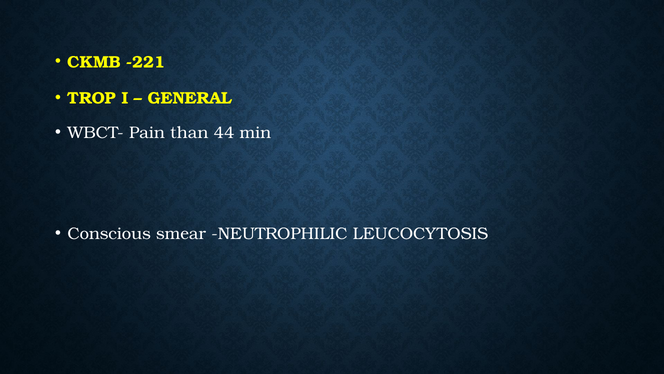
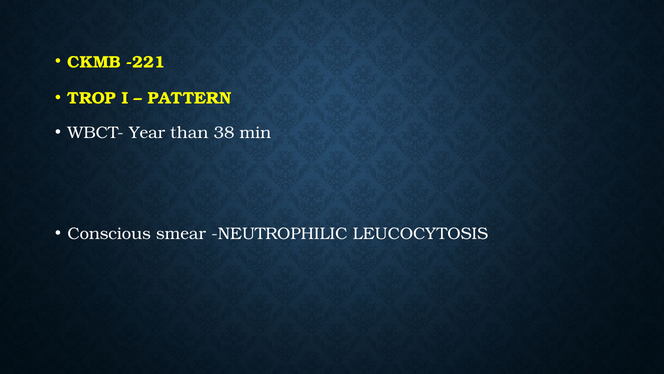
GENERAL: GENERAL -> PATTERN (190, 98)
Pain: Pain -> Year (147, 132)
44: 44 -> 38 (224, 132)
